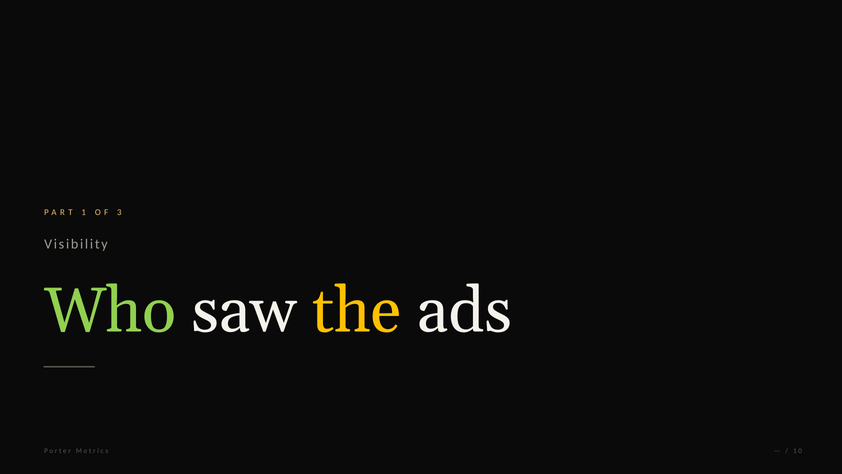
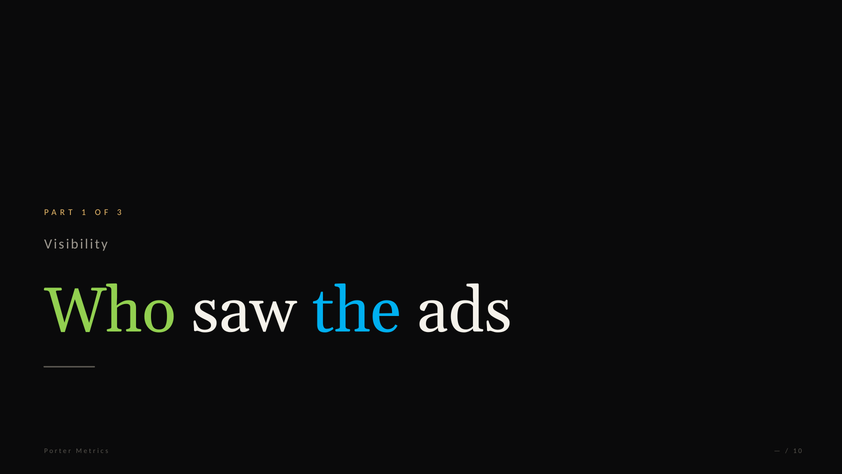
the colour: yellow -> light blue (357, 311)
